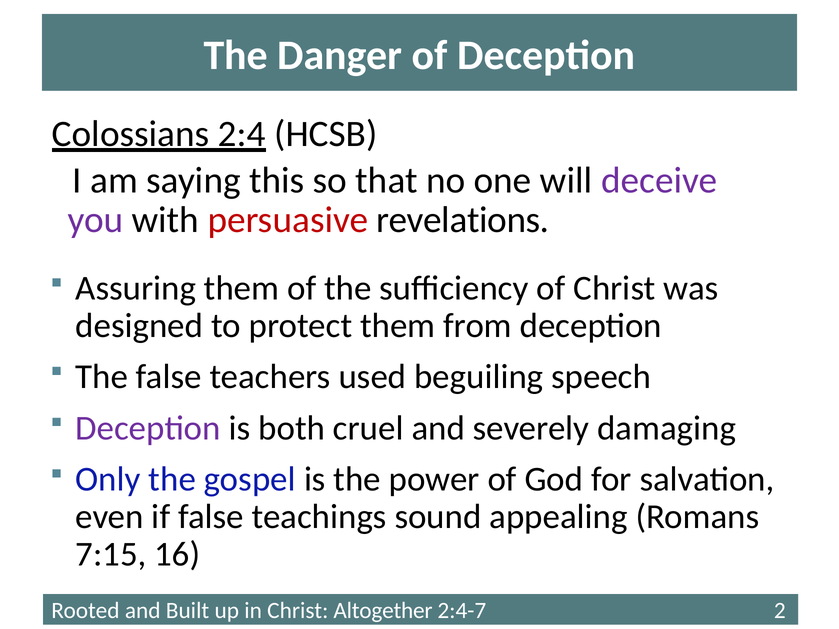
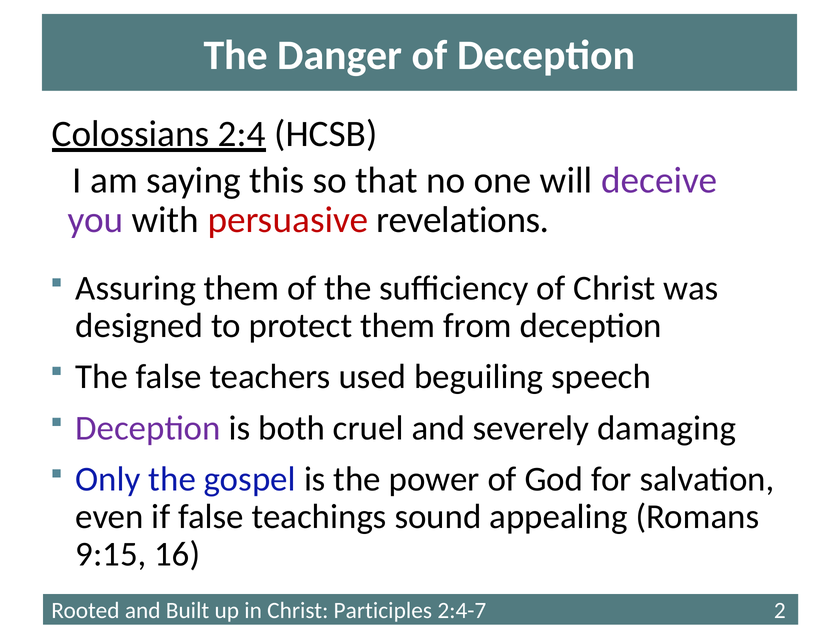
7:15: 7:15 -> 9:15 (111, 554)
Altogether: Altogether -> Participles (383, 611)
